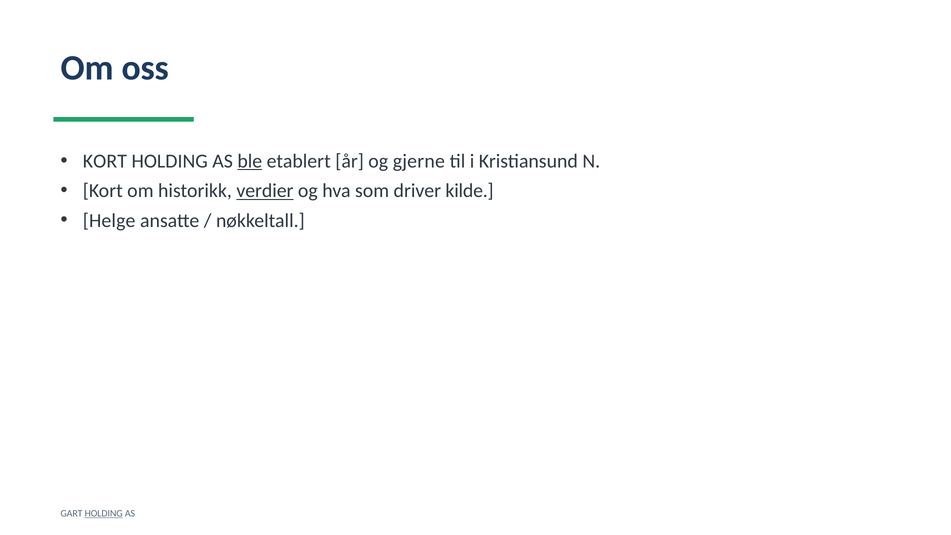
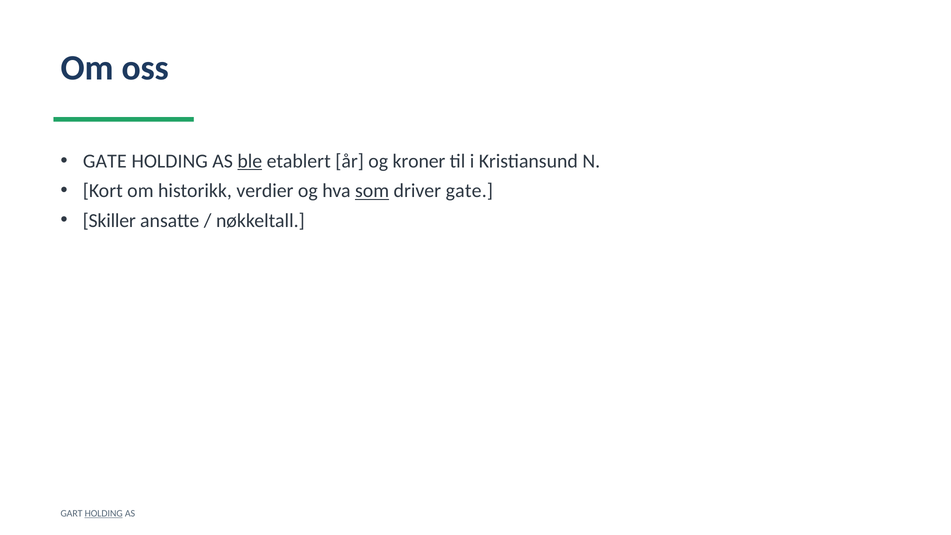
KORT: KORT -> GATE (105, 161)
gjerne: gjerne -> kroner (419, 161)
verdier underline: present -> none (265, 191)
som underline: none -> present (372, 191)
driver kilde: kilde -> gate (469, 191)
Helge: Helge -> Skiller (109, 221)
